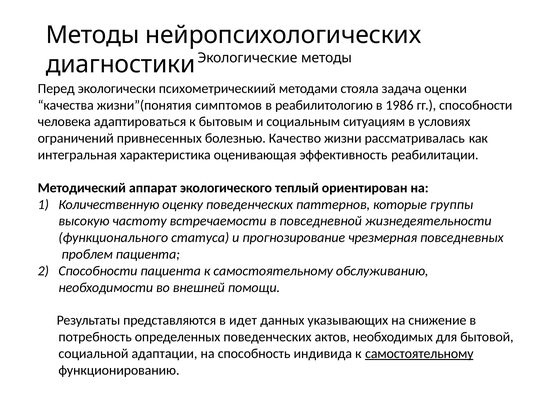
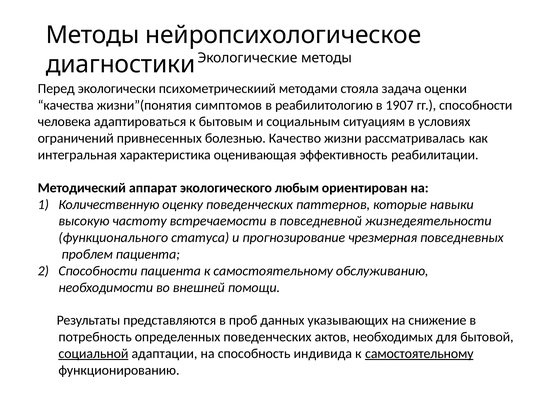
нейропсихологических: нейропсихологических -> нейропсихологическое (283, 35)
1986: 1986 -> 1907 (400, 105)
теплый: теплый -> любым (297, 188)
группы: группы -> навыки (452, 204)
идет: идет -> проб (243, 320)
социальной underline: none -> present (93, 353)
